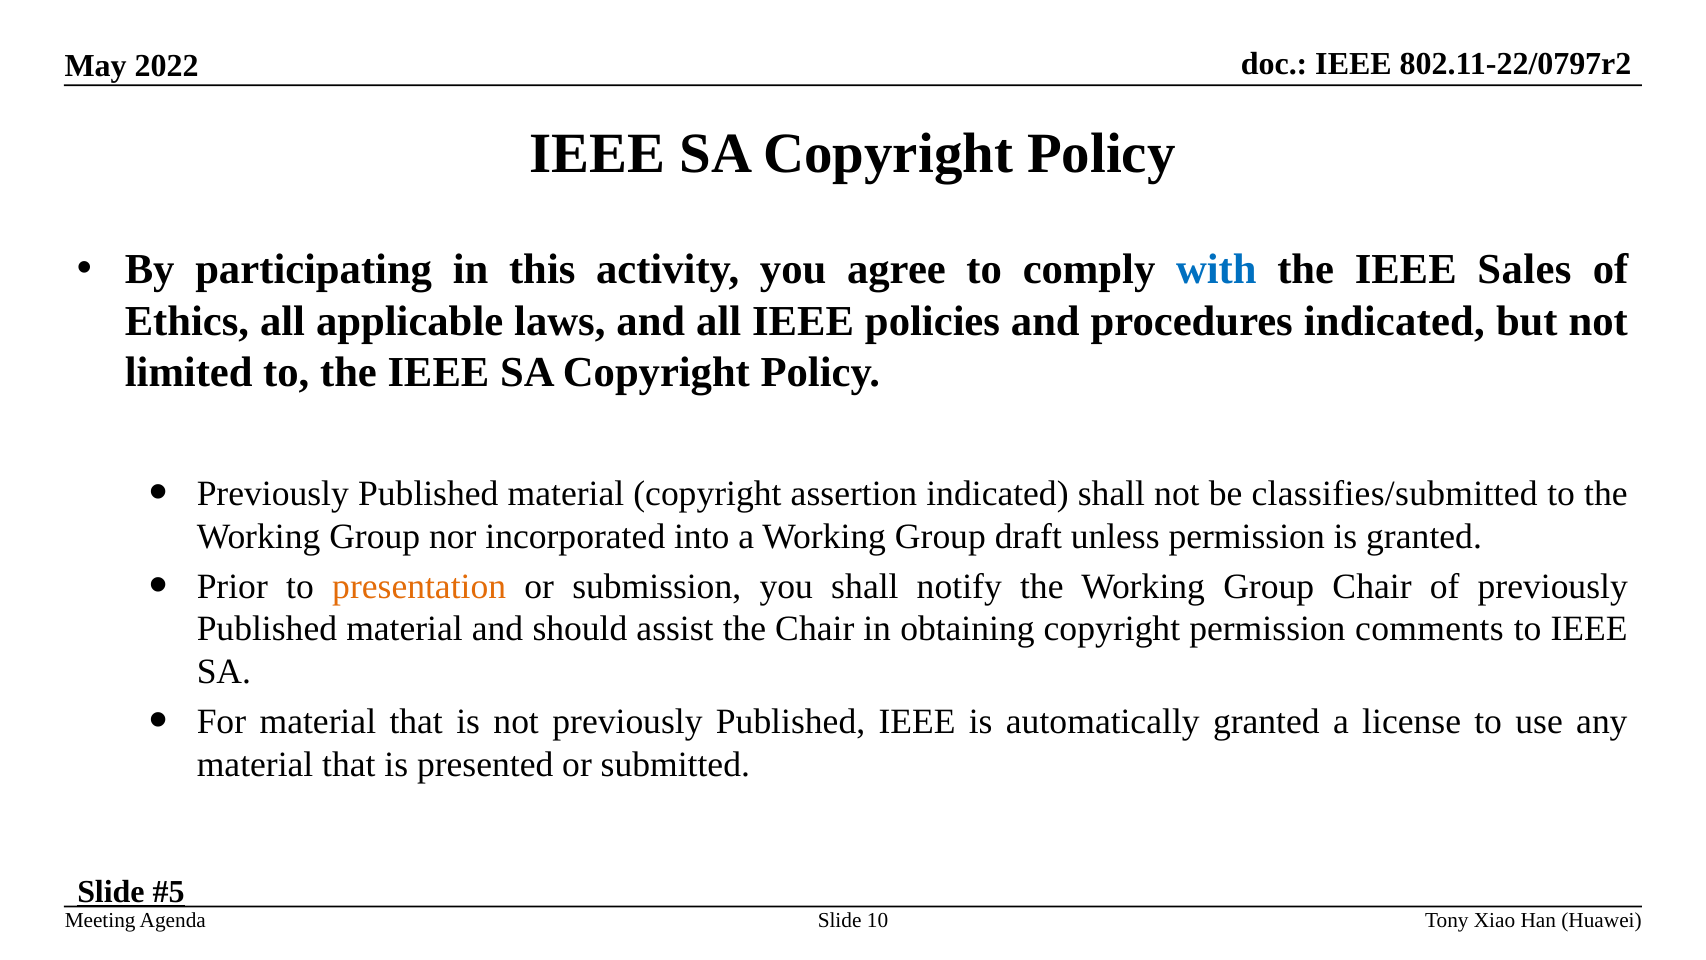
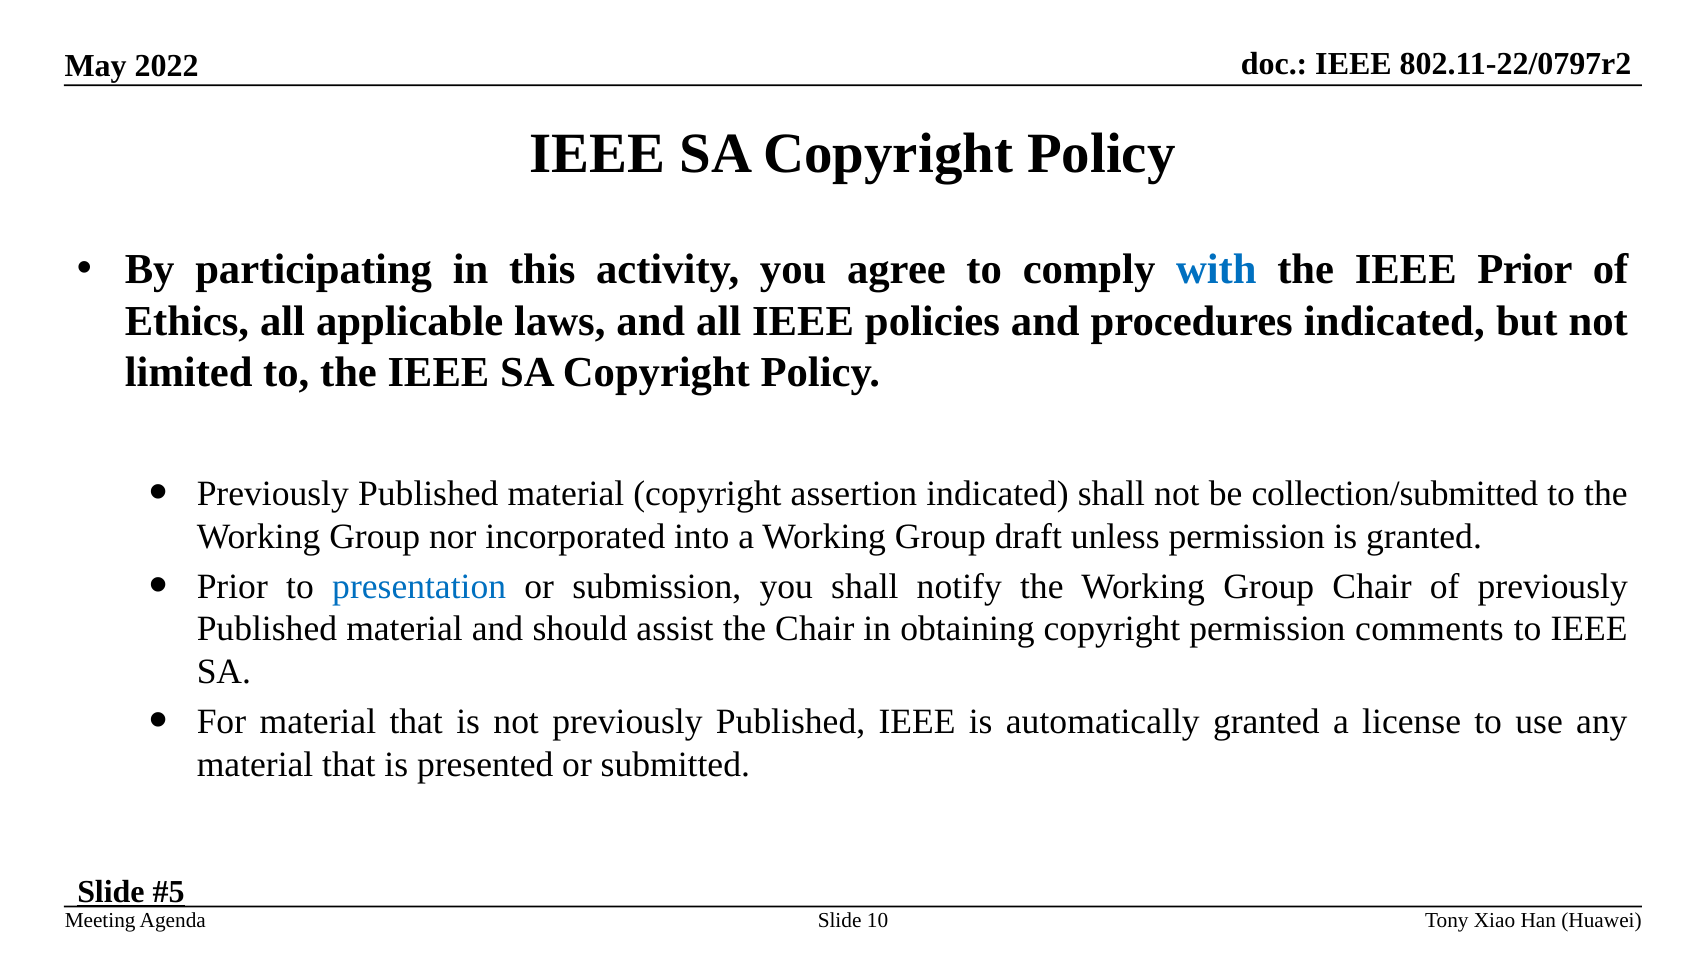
IEEE Sales: Sales -> Prior (1525, 270)
classifies/submitted: classifies/submitted -> collection/submitted (1395, 494)
presentation colour: orange -> blue (419, 586)
